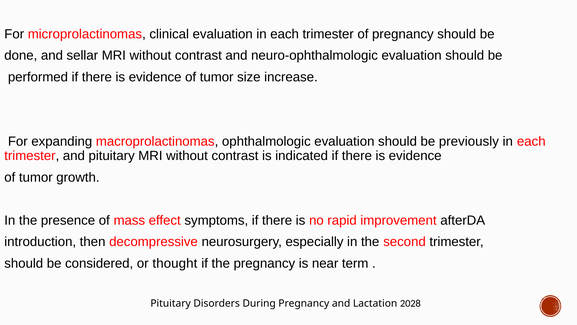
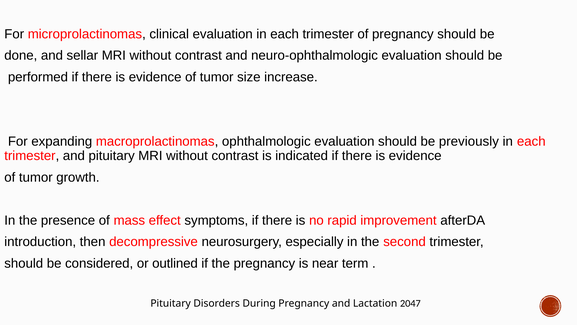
thought: thought -> outlined (175, 263)
2028: 2028 -> 2047 (410, 303)
